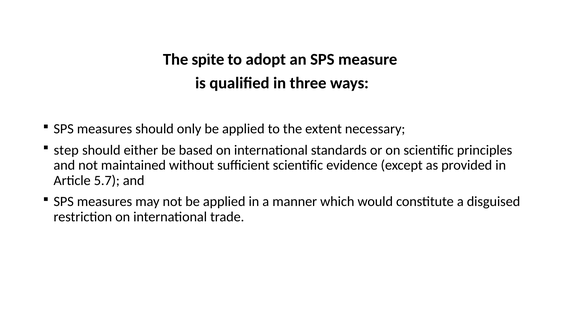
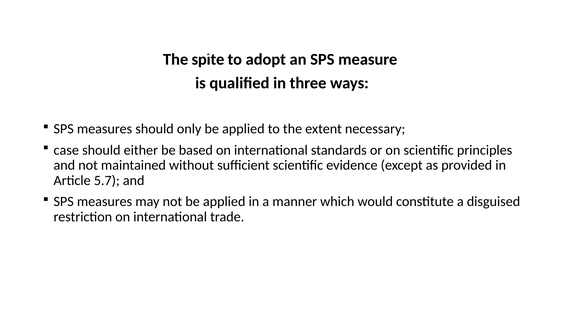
step: step -> case (66, 150)
